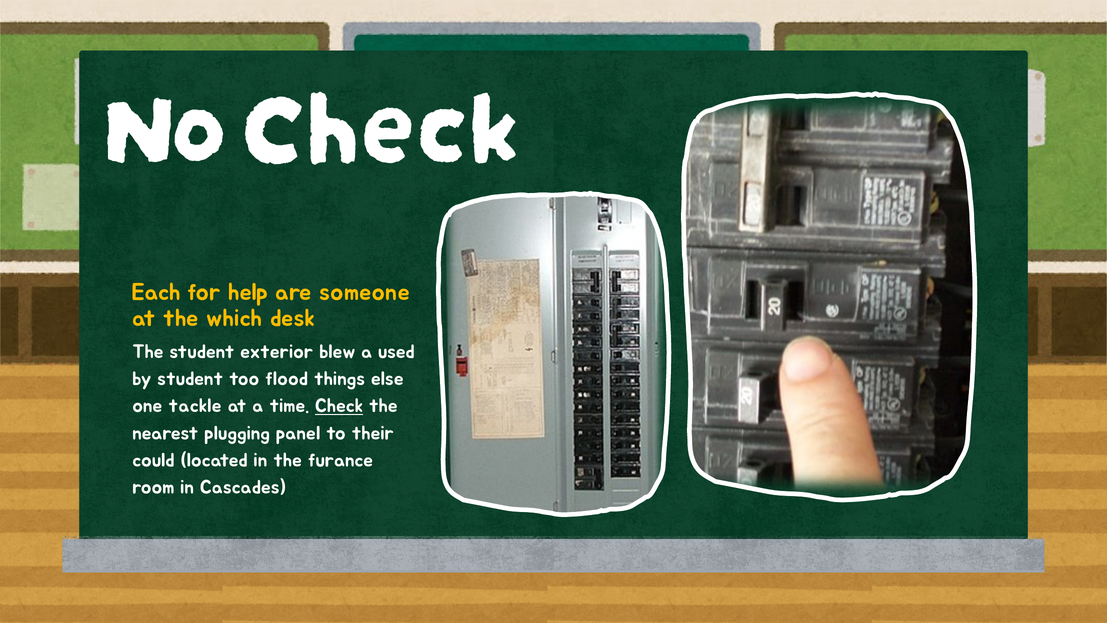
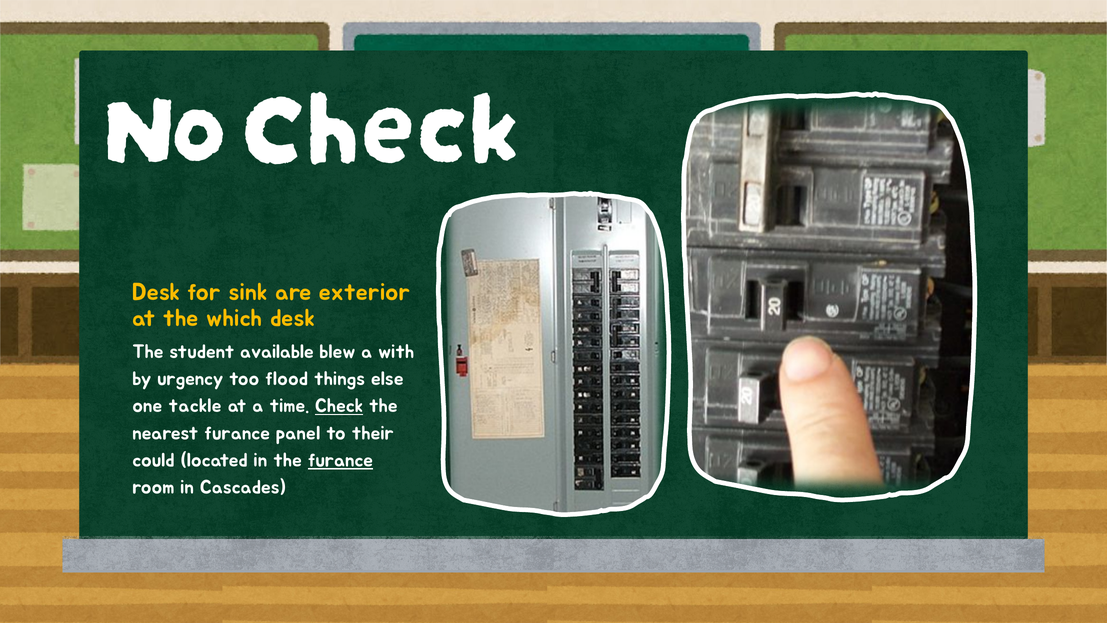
Each: Each -> Desk (156, 292)
help: help -> sink (248, 292)
someone: someone -> exterior (365, 292)
exterior: exterior -> available (277, 352)
used: used -> with (396, 352)
by student: student -> urgency (190, 379)
nearest plugging: plugging -> furance (237, 433)
furance underline: none -> present (340, 460)
